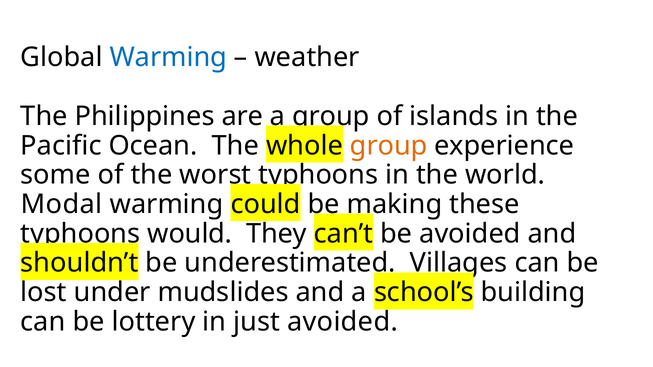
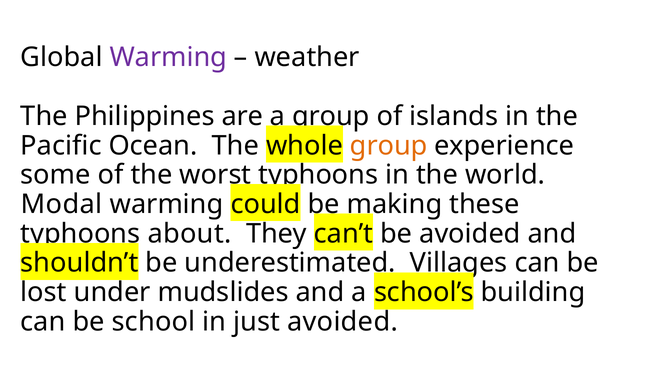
Warming colour: blue -> purple (168, 58)
would: would -> about (190, 234)
lottery: lottery -> school (154, 322)
